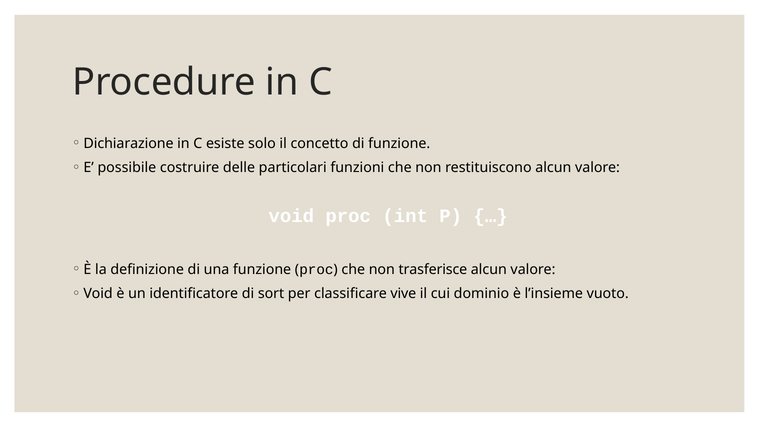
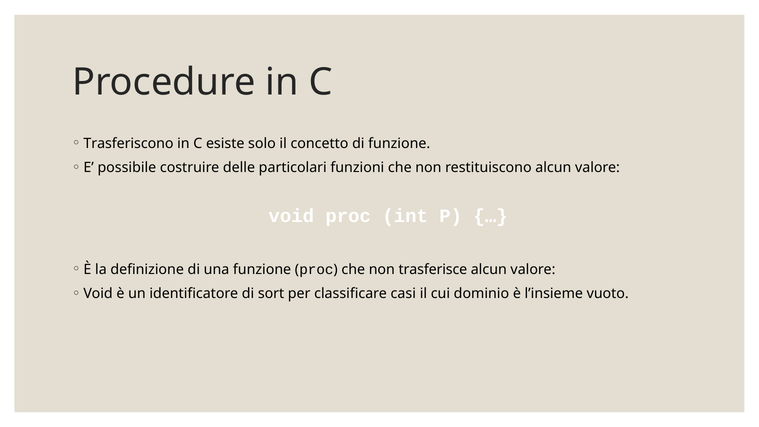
Dichiarazione: Dichiarazione -> Trasferiscono (129, 143)
vive: vive -> casi (403, 294)
